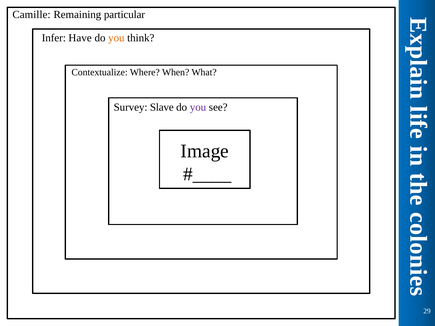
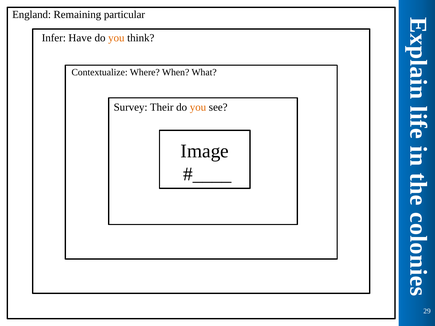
Camille: Camille -> England (32, 15)
Slave: Slave -> Their (162, 107)
you colour: purple -> orange (198, 107)
